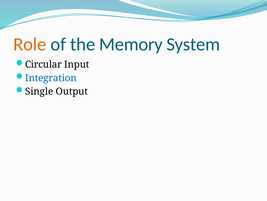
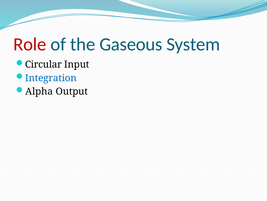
Role colour: orange -> red (30, 44)
Memory: Memory -> Gaseous (131, 44)
Single: Single -> Alpha (39, 91)
